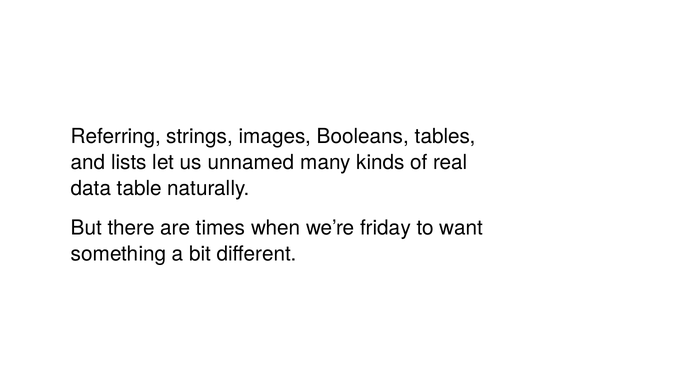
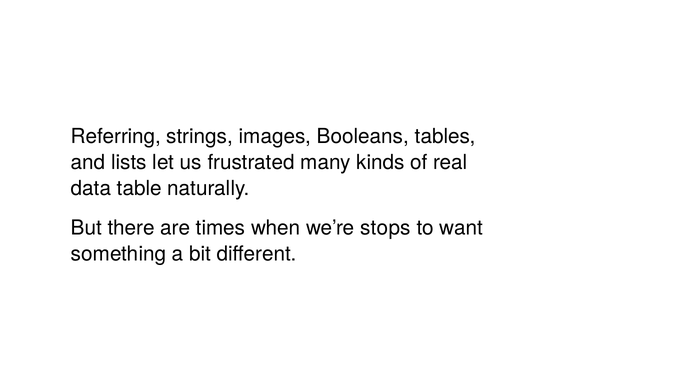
unnamed: unnamed -> frustrated (251, 162)
friday: friday -> stops (385, 228)
